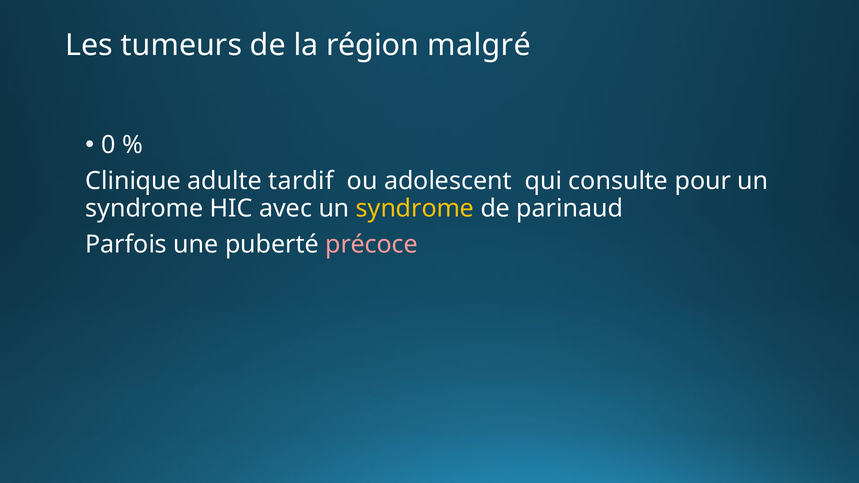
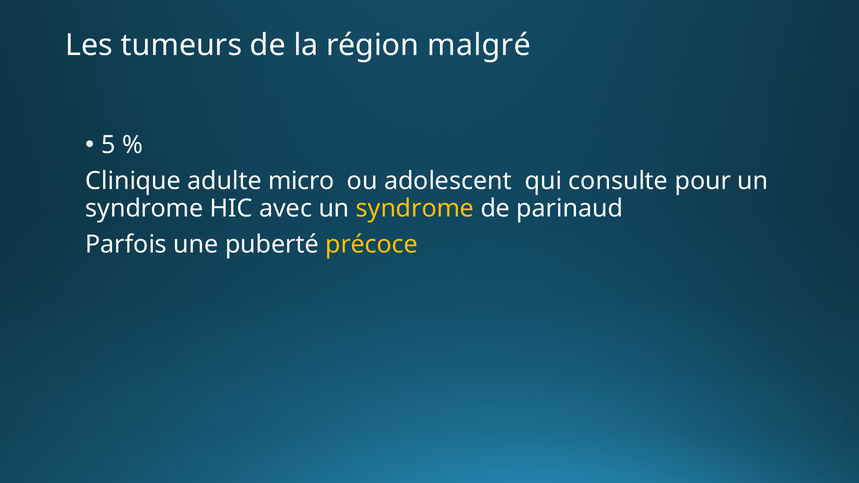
0: 0 -> 5 (109, 145)
tardif: tardif -> micro (301, 181)
précoce colour: pink -> yellow (372, 244)
